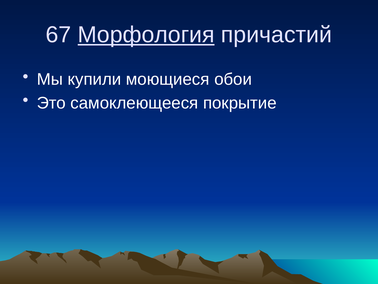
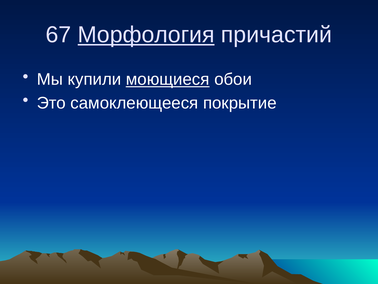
моющиеся underline: none -> present (168, 79)
